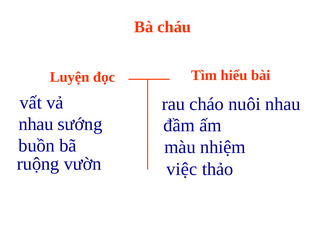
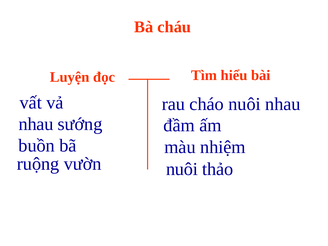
việc: việc -> nuôi (182, 169)
